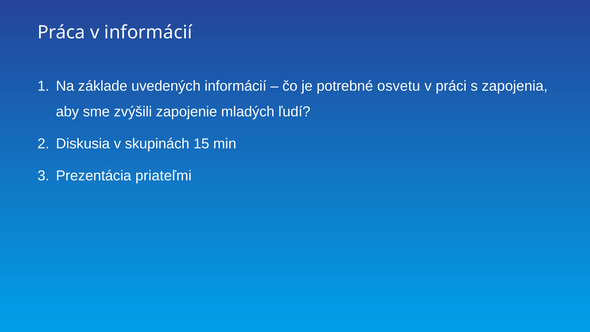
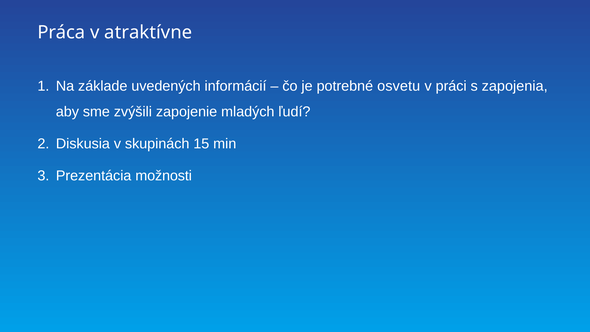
v informácií: informácií -> atraktívne (148, 32)
priateľmi: priateľmi -> možnosti (164, 176)
